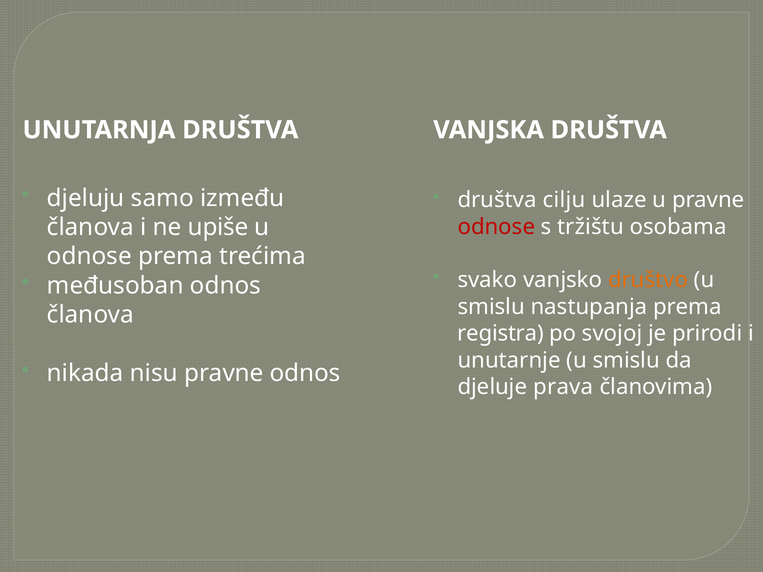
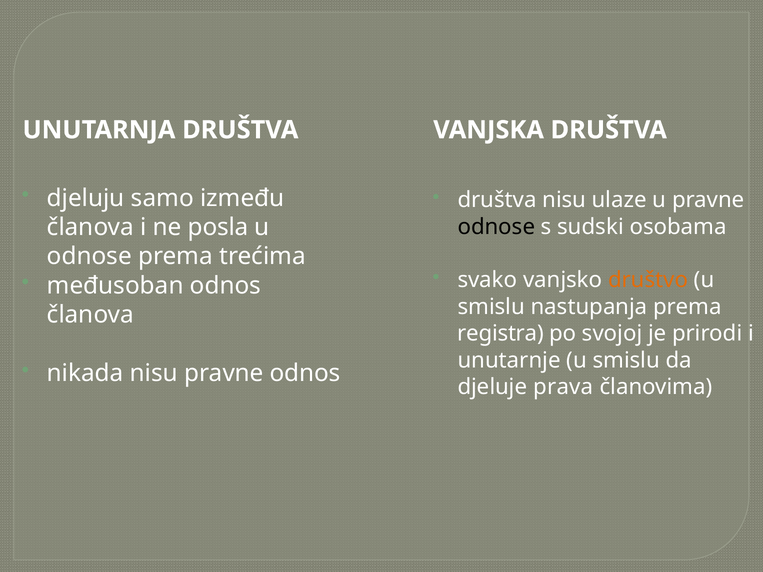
društva cilju: cilju -> nisu (564, 200)
upiše: upiše -> posla (218, 227)
odnose colour: red -> black (496, 227)
tržištu: tržištu -> sudski (591, 227)
